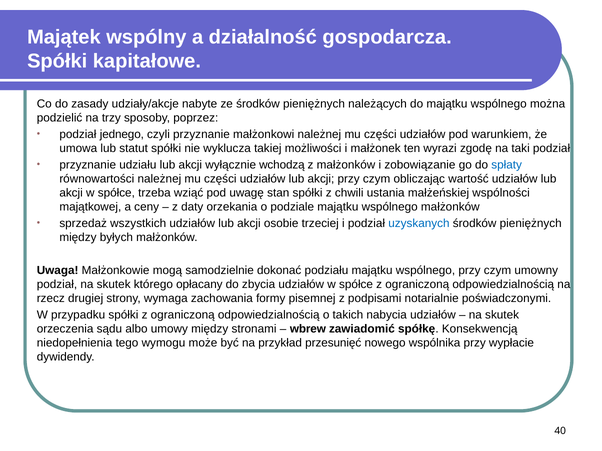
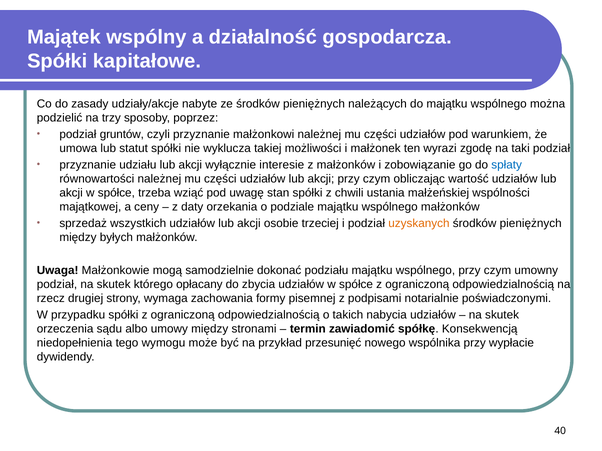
jednego: jednego -> gruntów (122, 134)
wchodzą: wchodzą -> interesie (282, 165)
uzyskanych colour: blue -> orange (419, 224)
wbrew: wbrew -> termin (308, 329)
